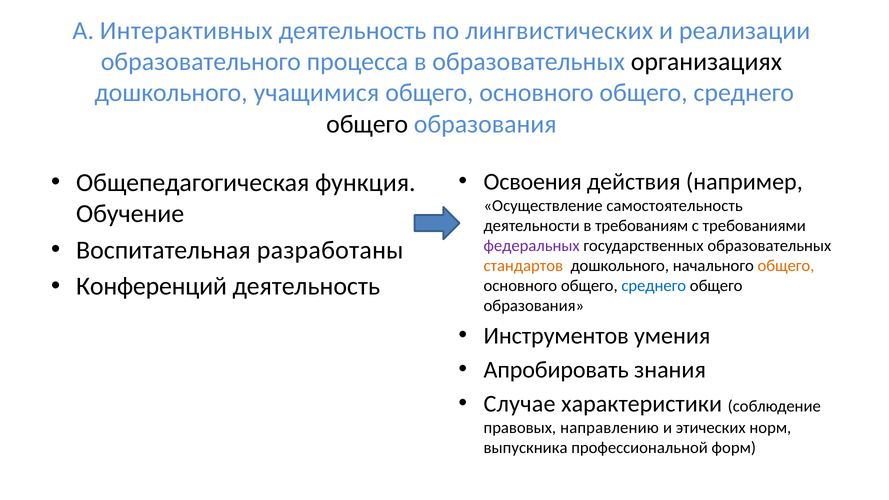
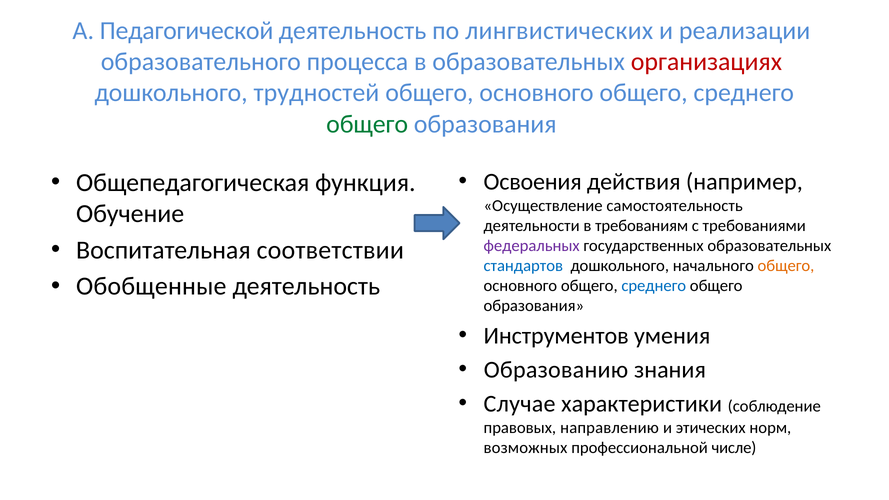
Интерактивных: Интерактивных -> Педагогической (187, 31)
организациях colour: black -> red (706, 62)
учащимися: учащимися -> трудностей (316, 93)
общего colour: black -> green (367, 124)
разработаны: разработаны -> соответствии (330, 250)
стандартов colour: orange -> blue (523, 266)
Конференций: Конференций -> Обобщенные (151, 286)
Апробировать: Апробировать -> Образованию (556, 370)
выпускника: выпускника -> возможных (525, 448)
форм: форм -> числе (734, 448)
